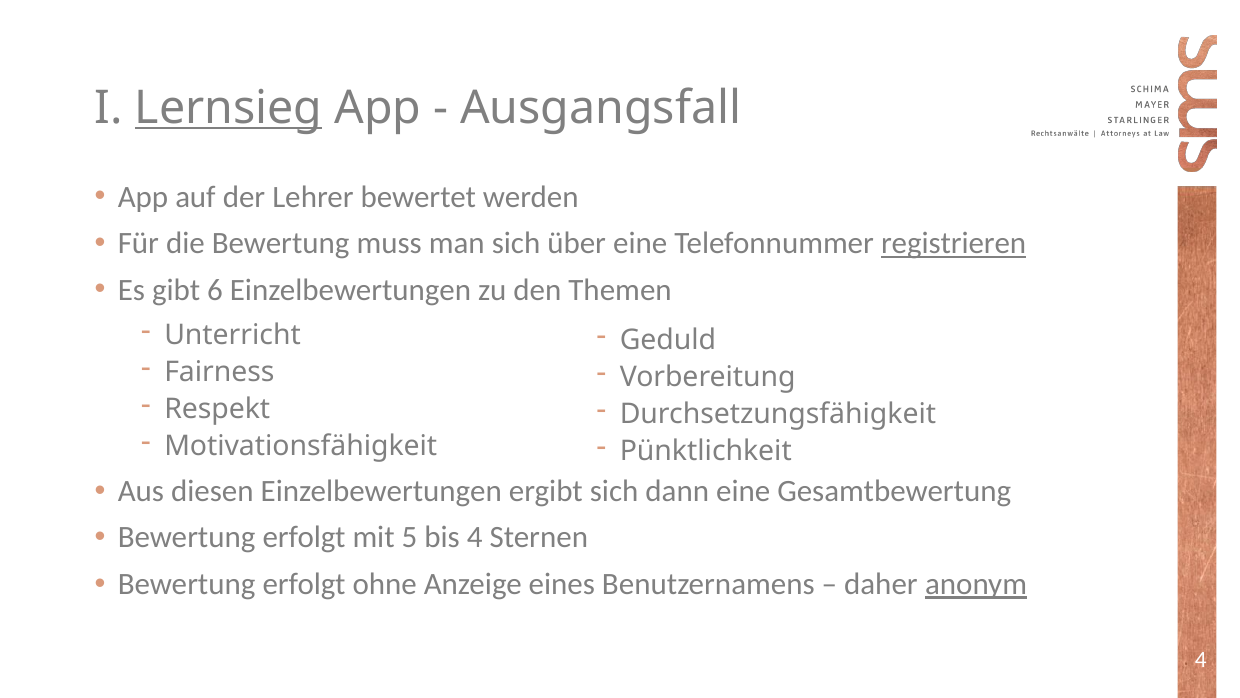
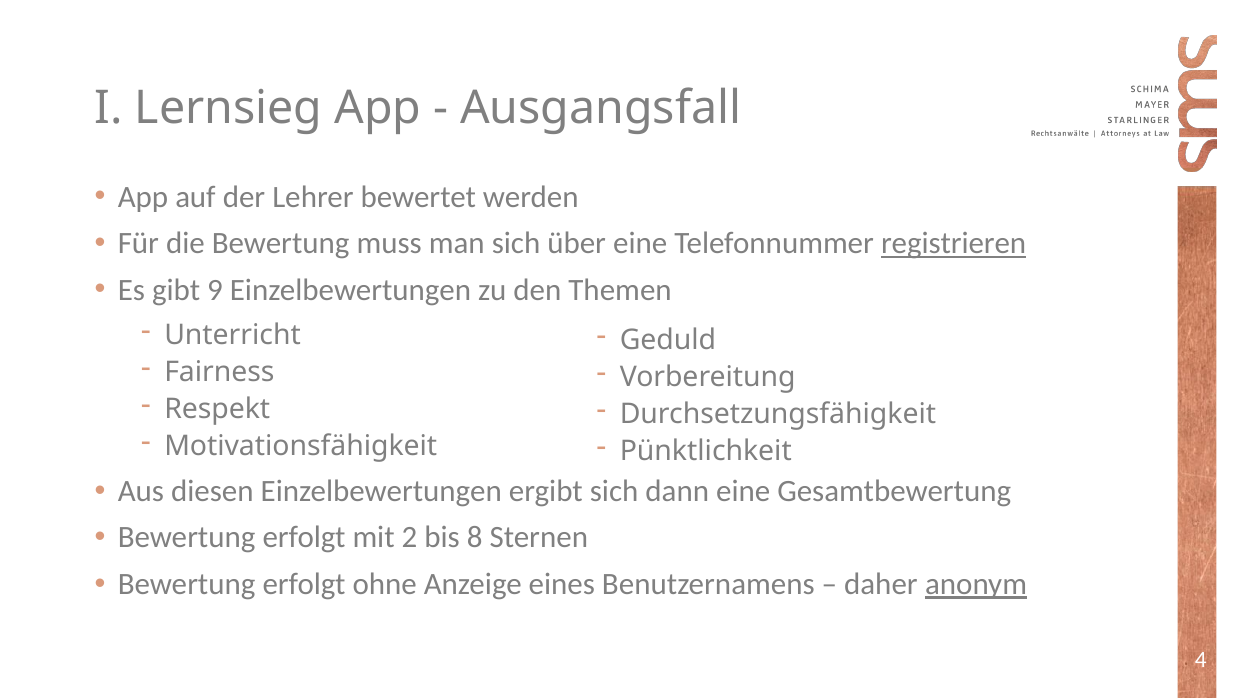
Lernsieg underline: present -> none (229, 108)
6: 6 -> 9 (215, 290)
5: 5 -> 2 (409, 537)
bis 4: 4 -> 8 (475, 537)
